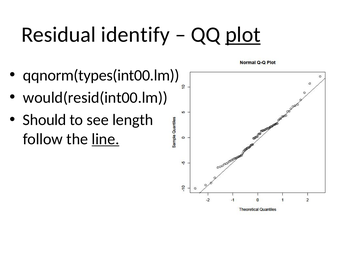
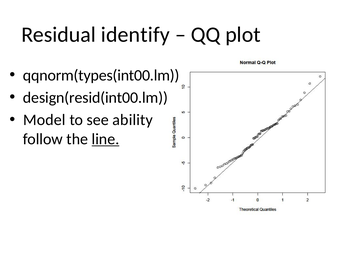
plot underline: present -> none (243, 35)
would(resid(int00.lm: would(resid(int00.lm -> design(resid(int00.lm (95, 97)
Should: Should -> Model (44, 120)
length: length -> ability (133, 120)
